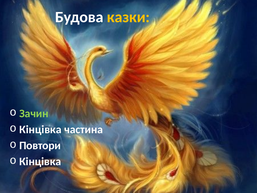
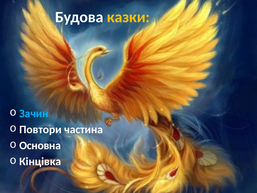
Зачин colour: light green -> light blue (34, 113)
Кінцівка: Кінцівка -> Повтори (40, 129)
Повтори: Повтори -> Основна (40, 145)
